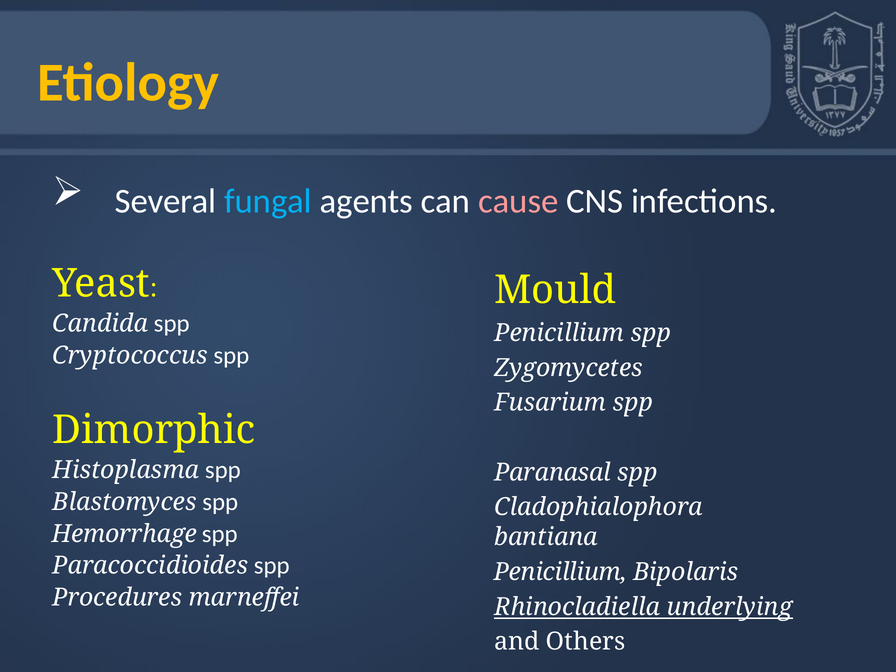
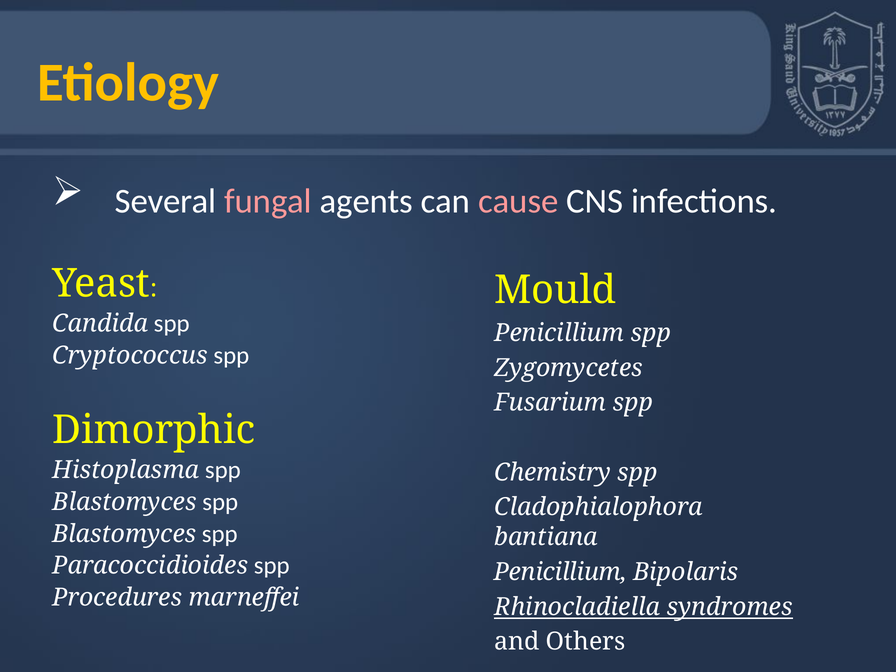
fungal colour: light blue -> pink (268, 201)
Paranasal: Paranasal -> Chemistry (552, 472)
Hemorrhage: Hemorrhage -> Blastomyces (124, 534)
underlying: underlying -> syndromes (730, 607)
